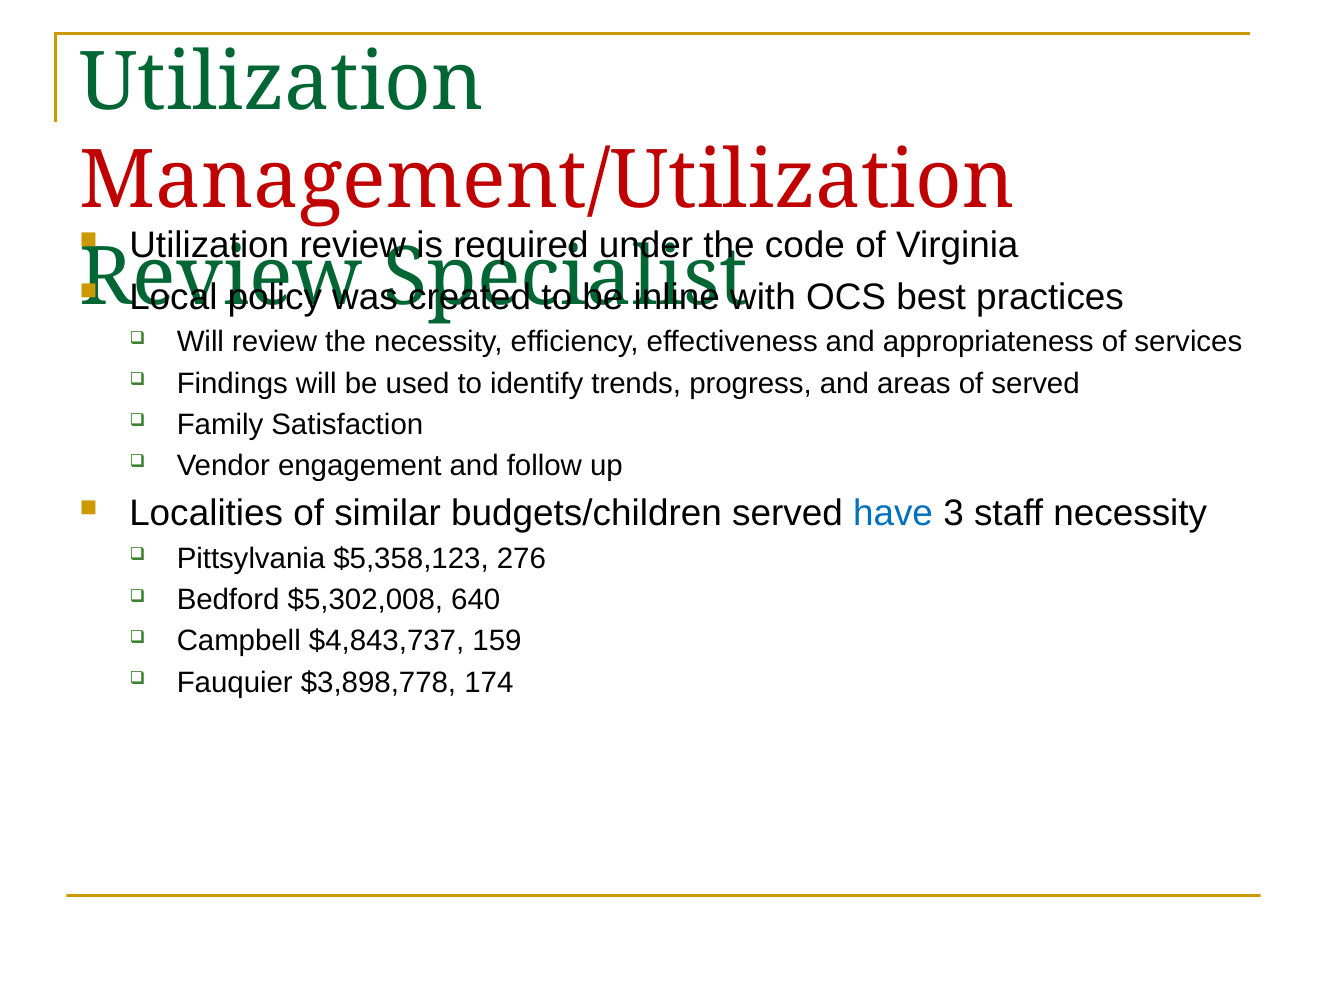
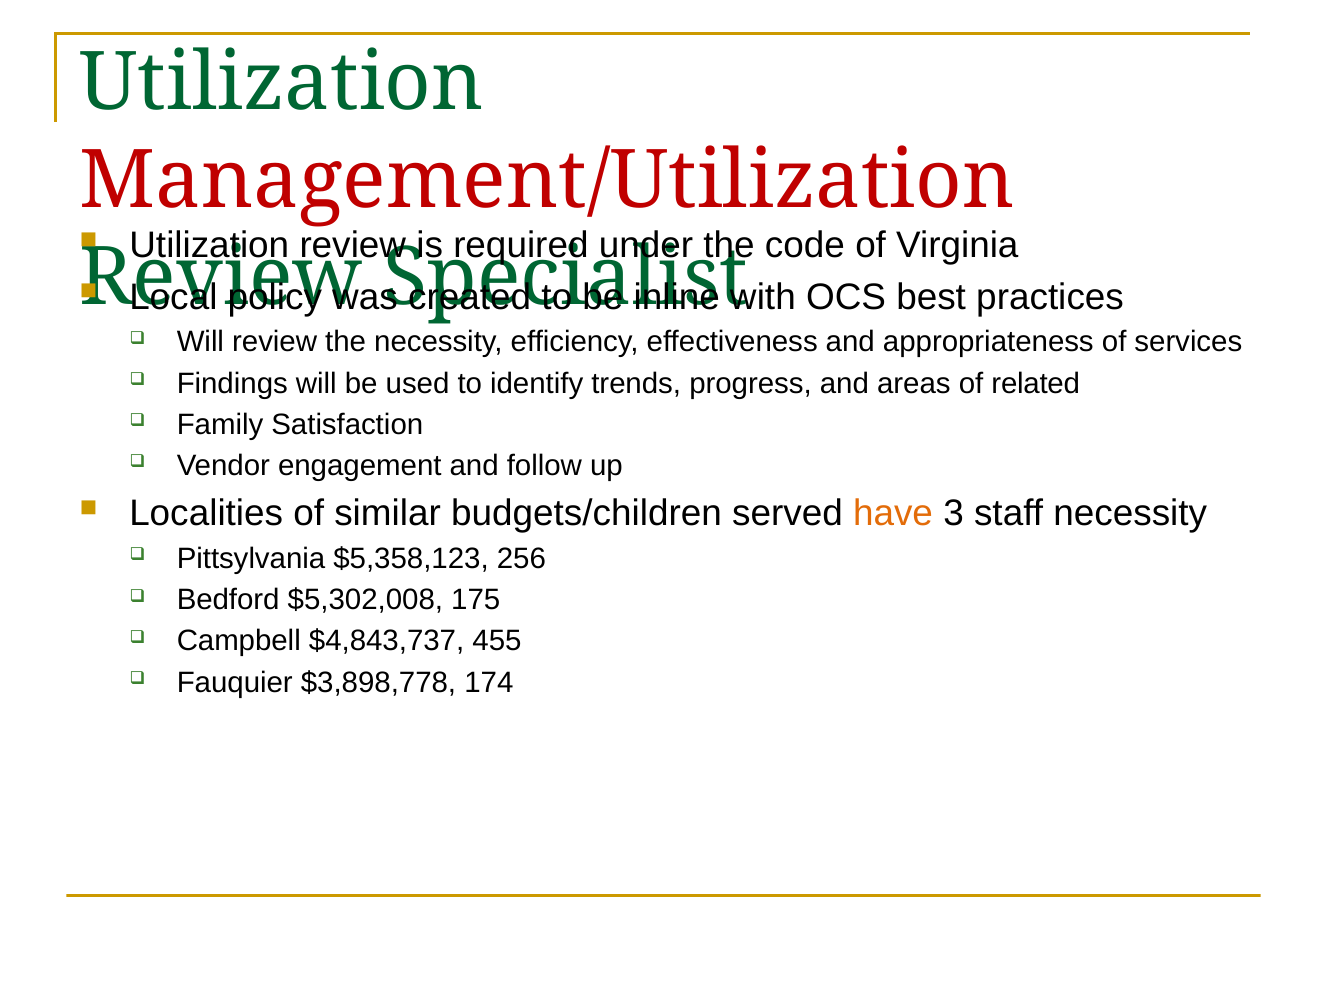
of served: served -> related (1036, 383)
have colour: blue -> orange (893, 514)
276: 276 -> 256 (521, 559)
640: 640 -> 175 (476, 600)
159: 159 -> 455 (497, 641)
